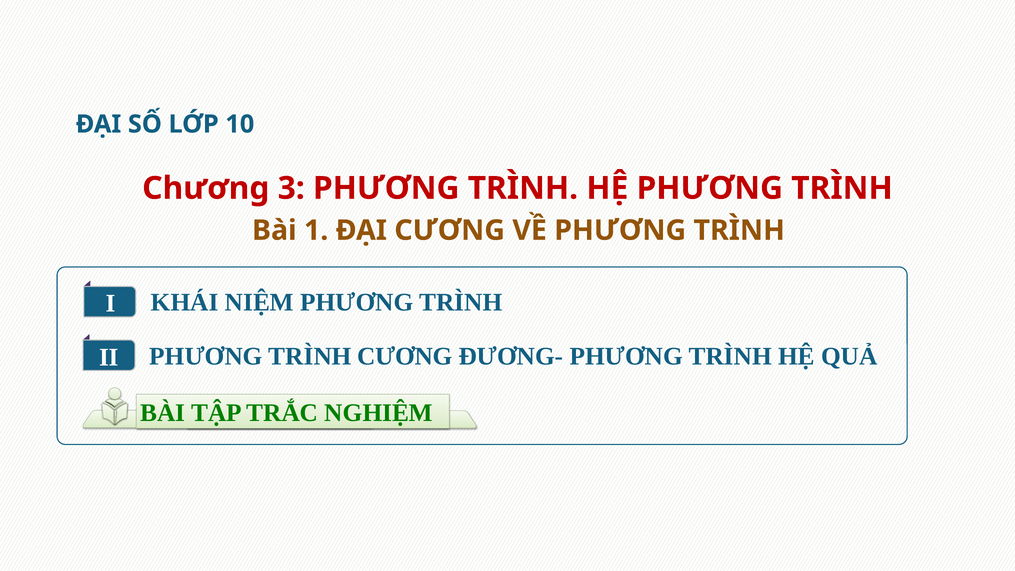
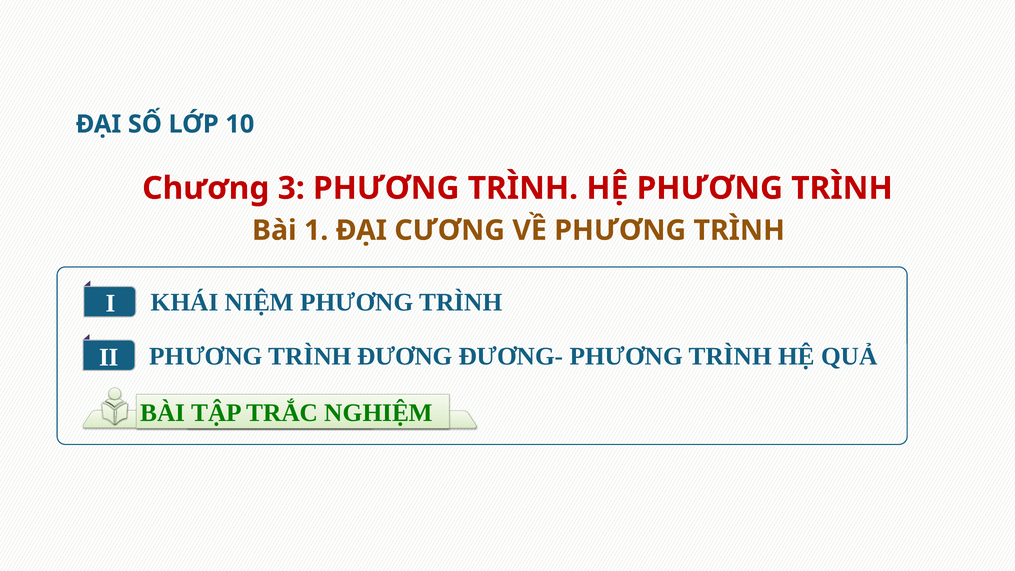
TRÌNH CƯƠNG: CƯƠNG -> ĐƯƠNG (405, 356)
